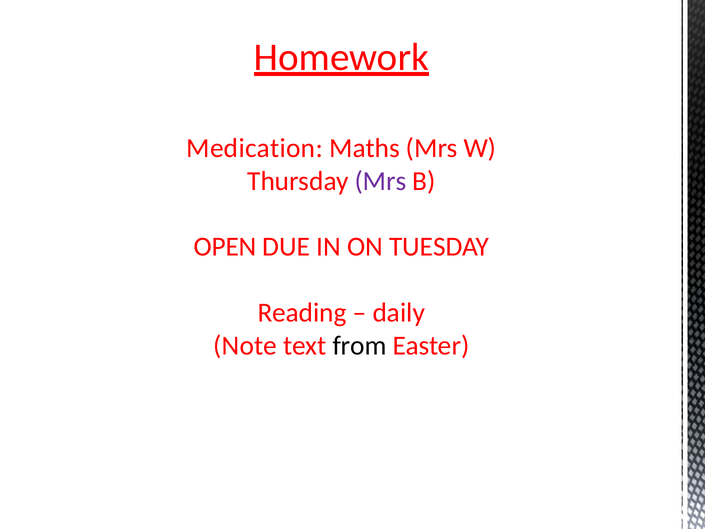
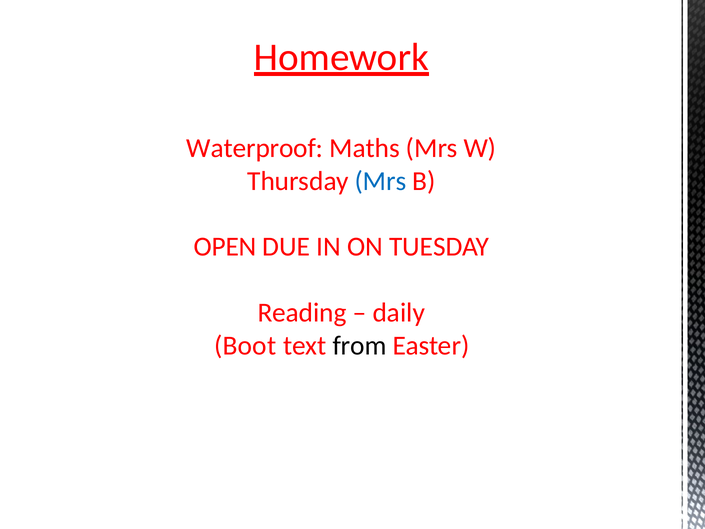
Medication: Medication -> Waterproof (255, 148)
Mrs colour: purple -> blue (380, 181)
Note: Note -> Boot (245, 346)
